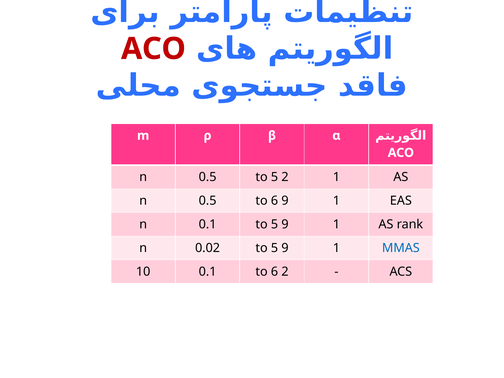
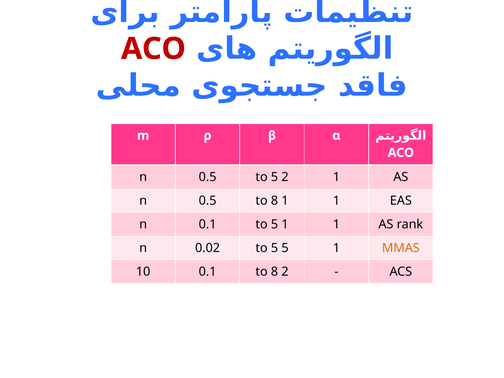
6: 6 -> 8 (274, 201)
0.5 9: 9 -> 1 (285, 201)
0.1 9: 9 -> 1 (285, 224)
0.02 9: 9 -> 5 (285, 248)
MMAS colour: blue -> orange (401, 248)
6: 6 -> 8 (274, 272)
